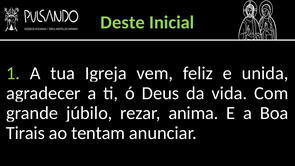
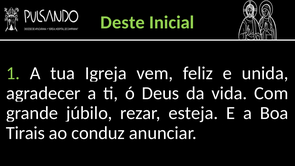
anima: anima -> esteja (193, 113)
tentam: tentam -> conduz (98, 133)
